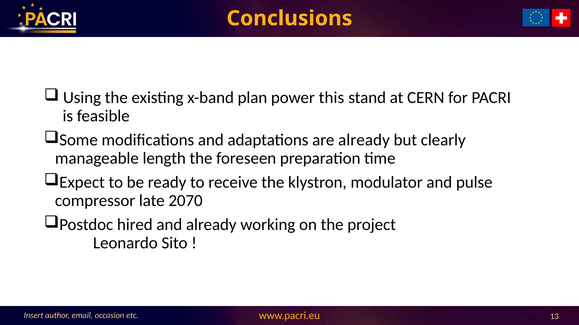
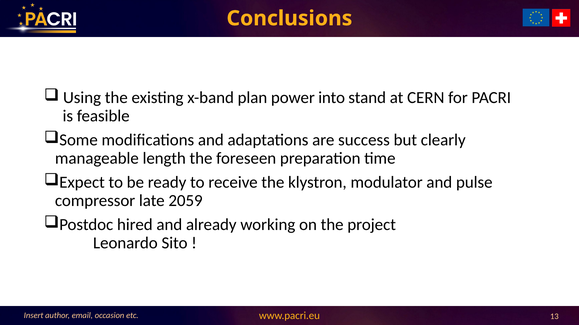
this: this -> into (332, 98)
are already: already -> success (364, 140)
2070: 2070 -> 2059 (186, 201)
